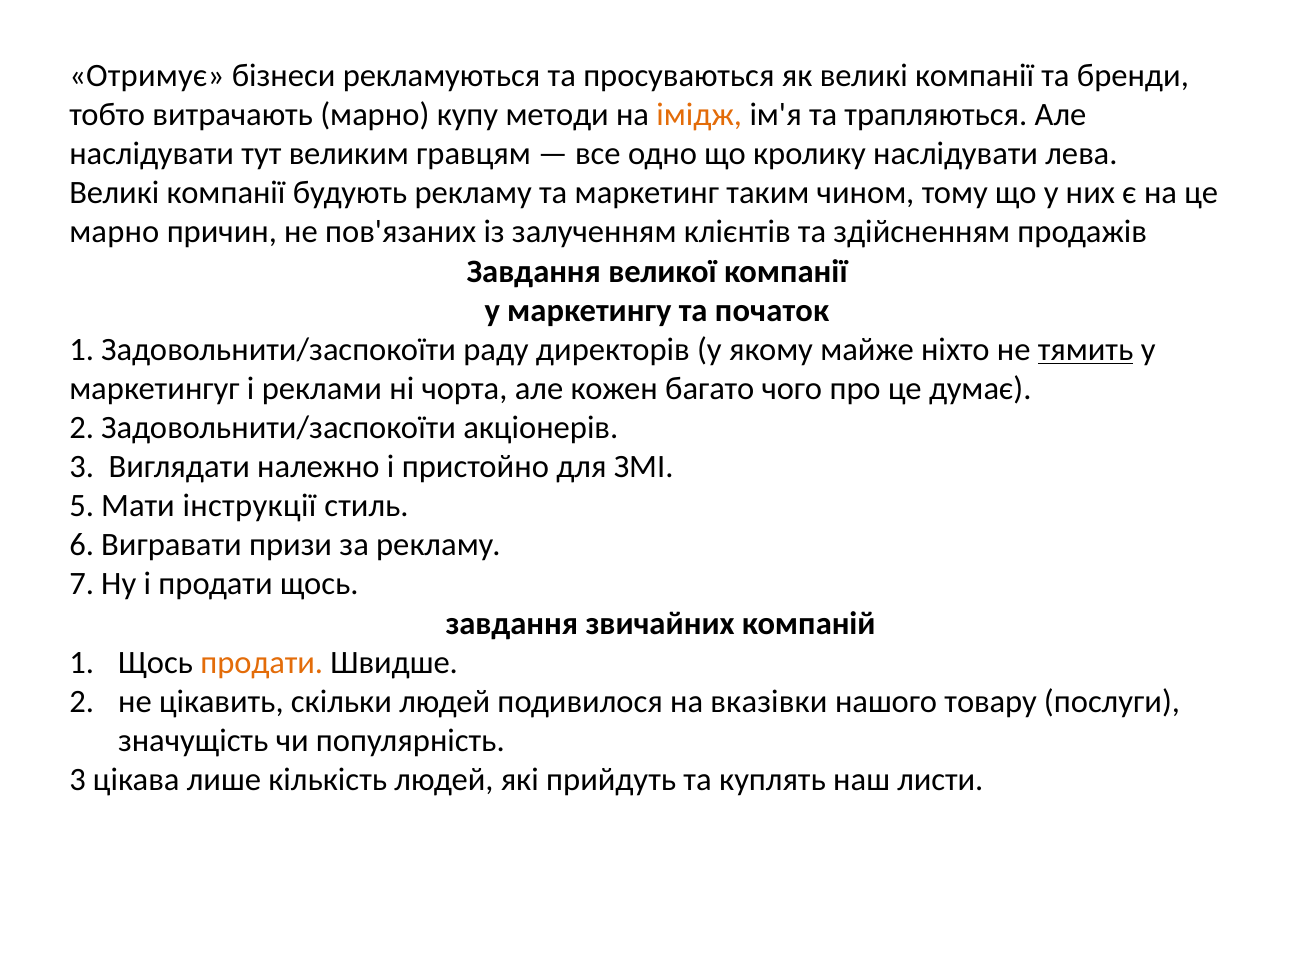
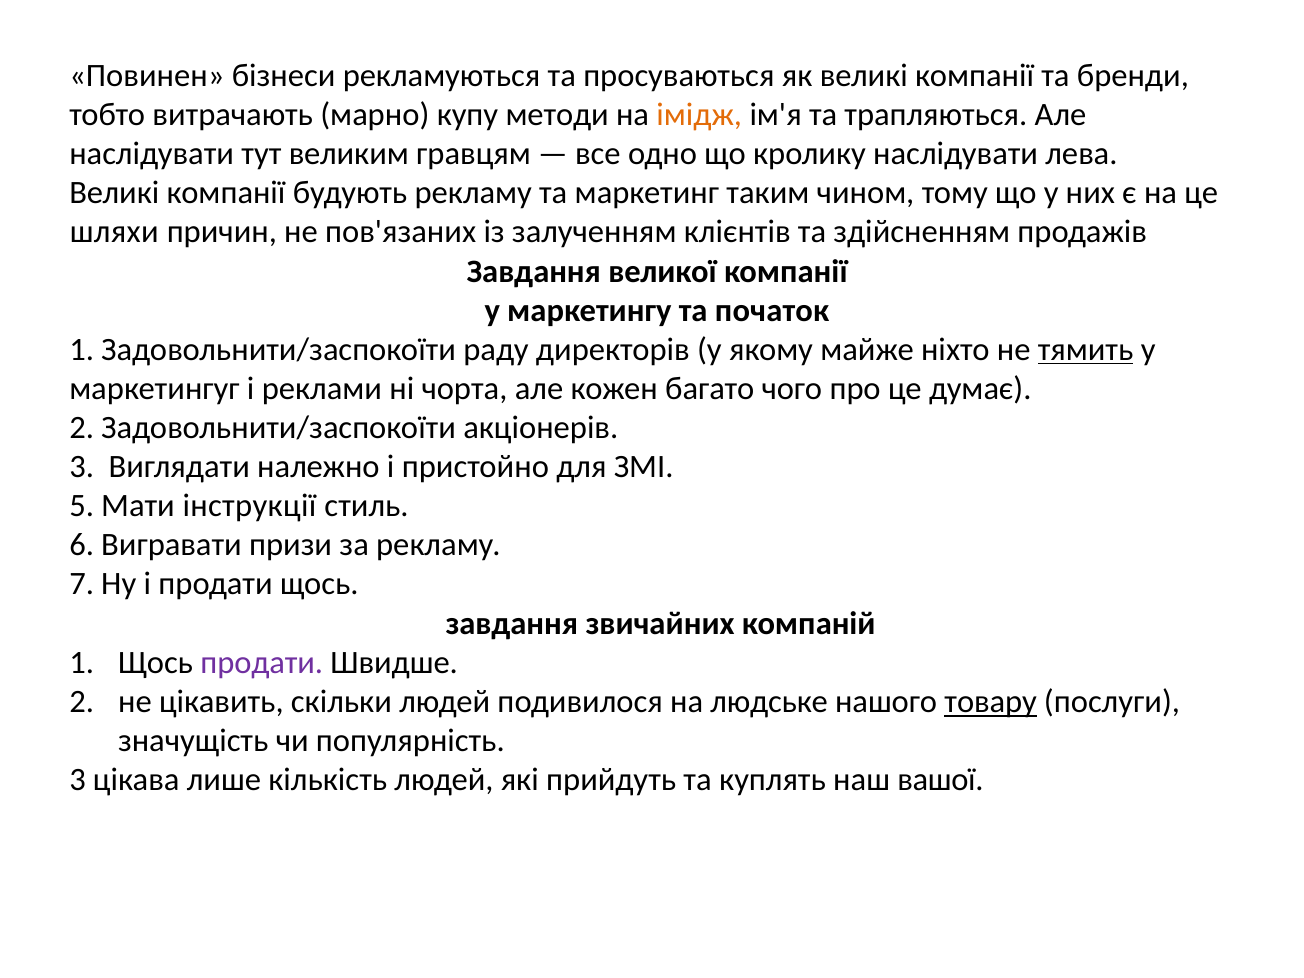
Отримує: Отримує -> Повинен (147, 76)
марно: марно -> шляхи (114, 232)
продати colour: orange -> purple (262, 662)
вказівки: вказівки -> людське (769, 702)
товару underline: none -> present (991, 702)
листи: листи -> вашої (940, 780)
